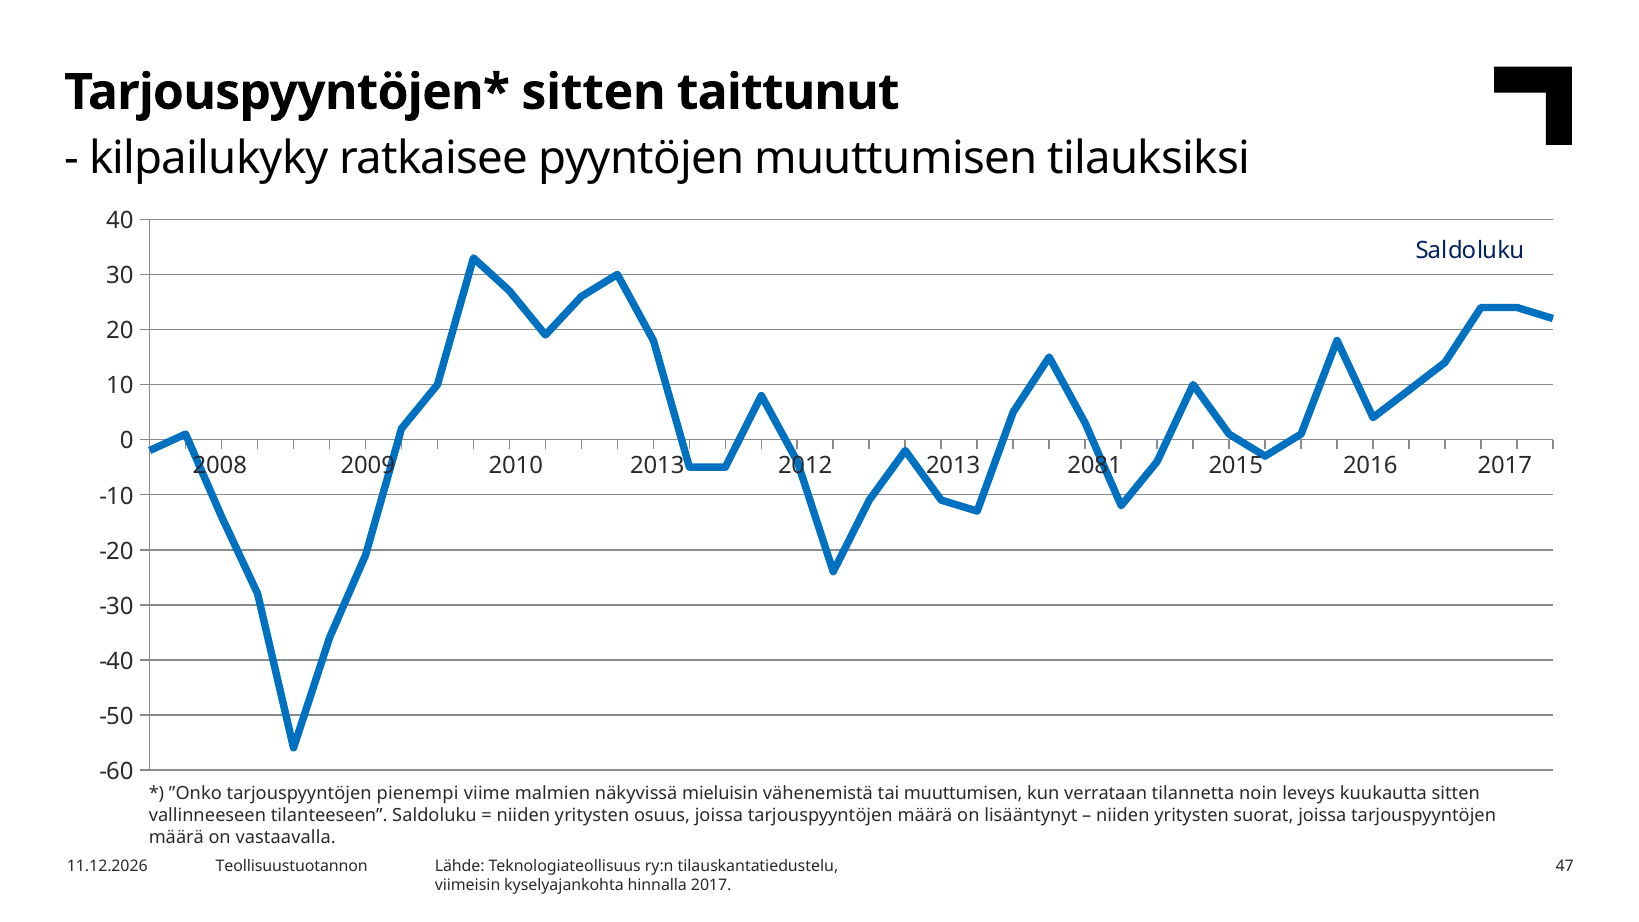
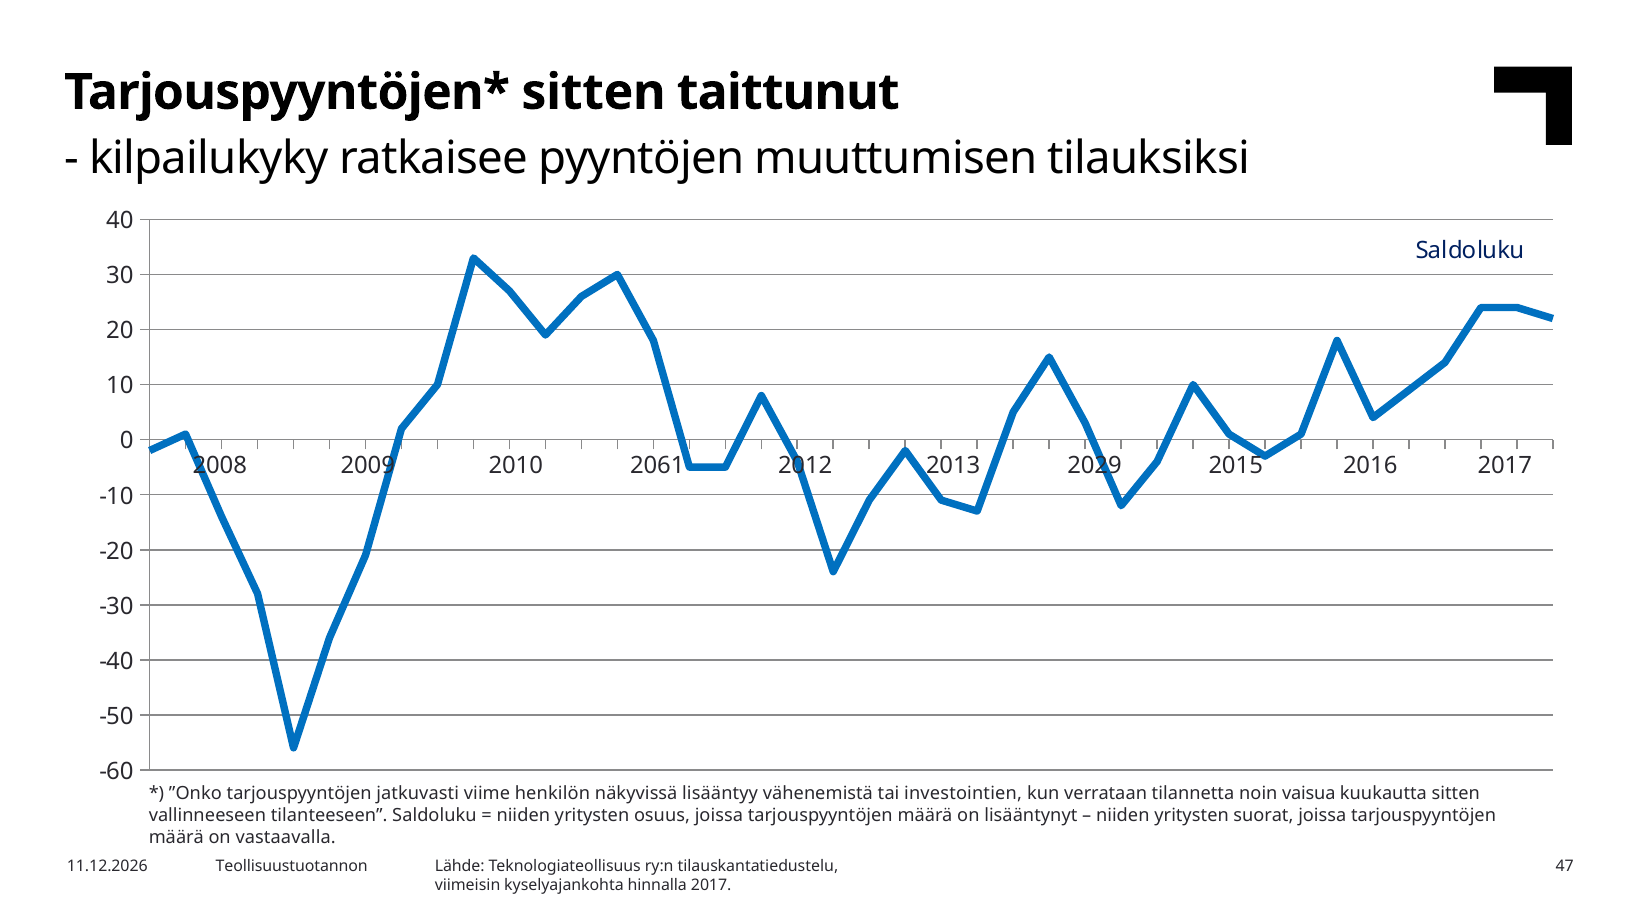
2010 2013: 2013 -> 2061 (657, 466)
2081: 2081 -> 2029 (1094, 466)
pienempi: pienempi -> jatkuvasti (418, 793)
malmien: malmien -> henkilön (552, 793)
mieluisin: mieluisin -> lisääntyy (720, 793)
tai muuttumisen: muuttumisen -> investointien (963, 793)
leveys: leveys -> vaisua (1309, 793)
